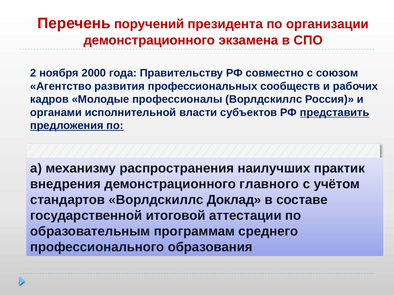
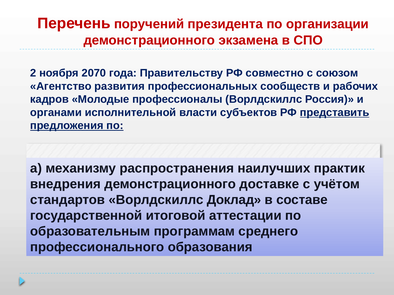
2000: 2000 -> 2070 (94, 73)
главного: главного -> доставке (269, 184)
